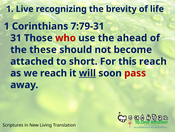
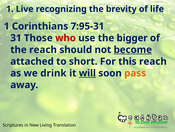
7:79-31: 7:79-31 -> 7:95-31 (87, 26)
ahead: ahead -> bigger (132, 38)
the these: these -> reach (43, 49)
become underline: none -> present (133, 49)
we reach: reach -> drink (53, 73)
pass colour: red -> orange (135, 73)
